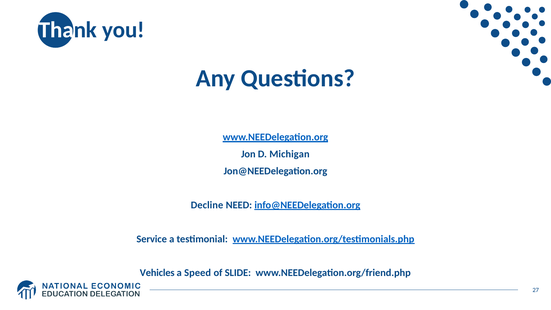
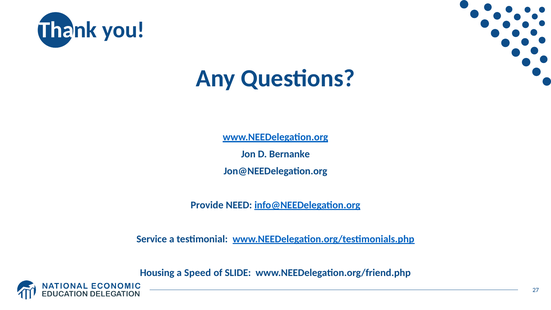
Michigan: Michigan -> Bernanke (290, 154)
Decline: Decline -> Provide (207, 205)
Vehicles: Vehicles -> Housing (157, 273)
